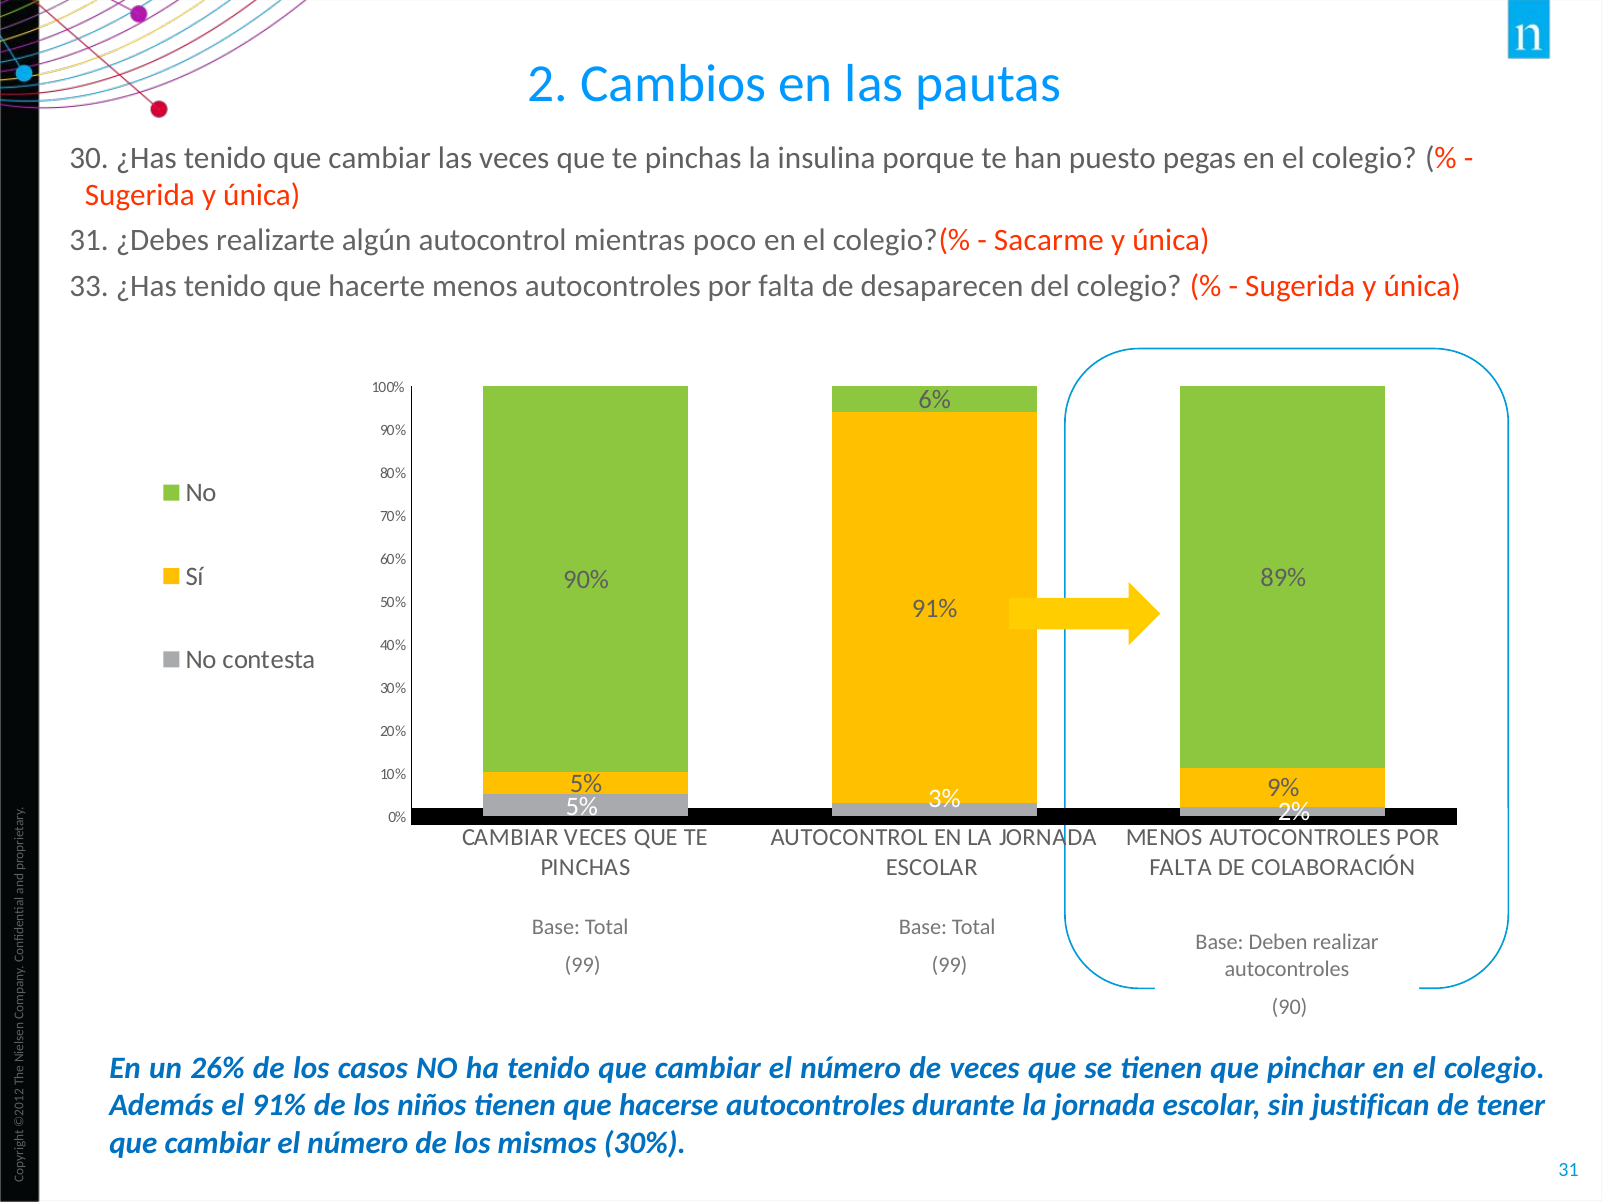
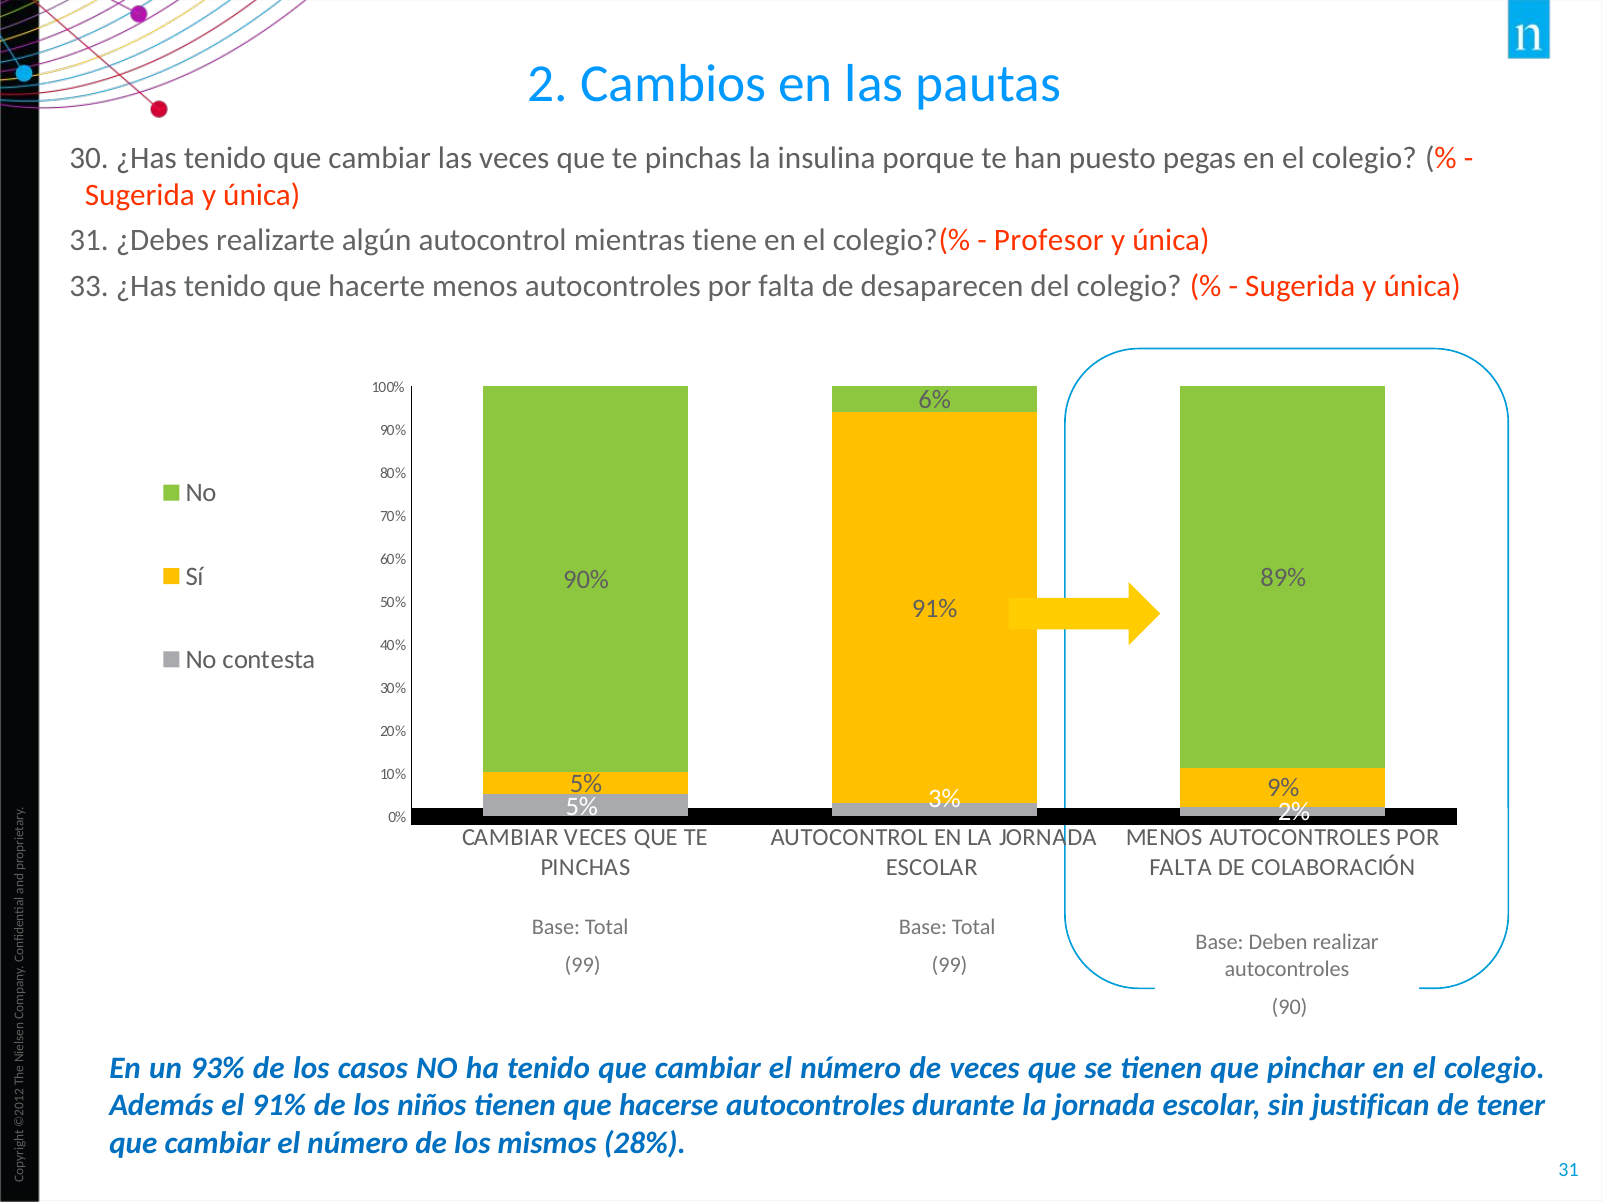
poco: poco -> tiene (725, 241)
Sacarme: Sacarme -> Profesor (1049, 241)
26%: 26% -> 93% (217, 1068)
mismos 30%: 30% -> 28% (645, 1143)
